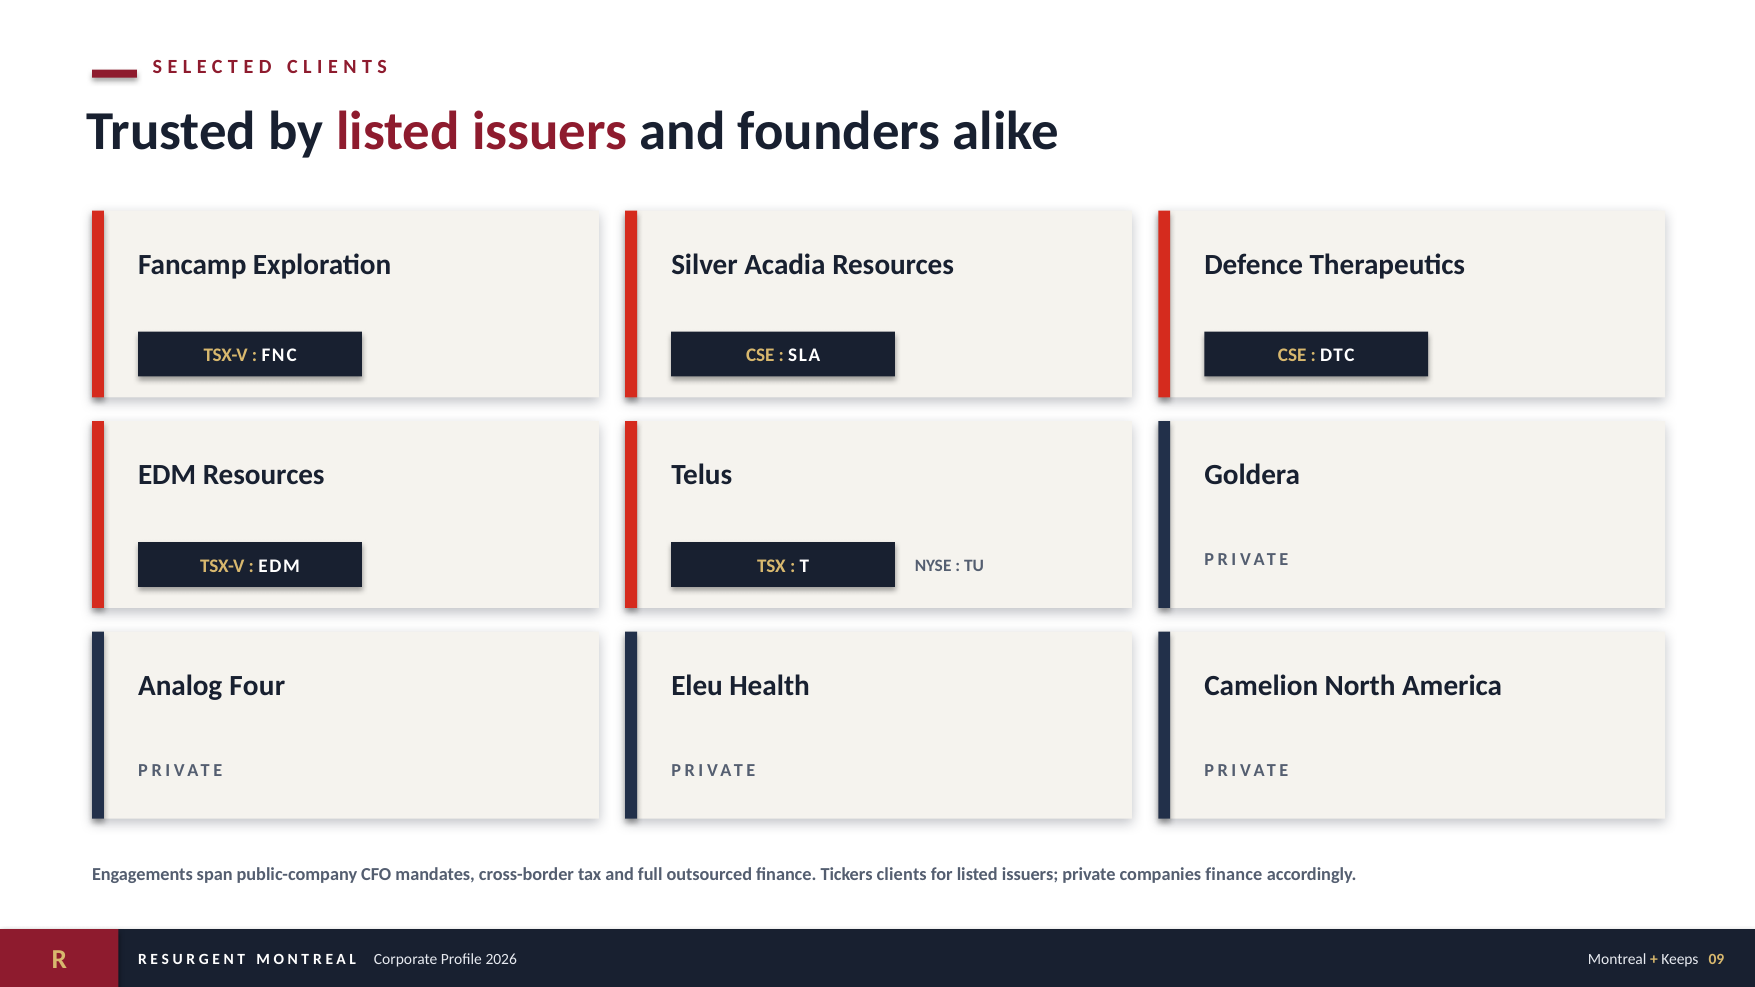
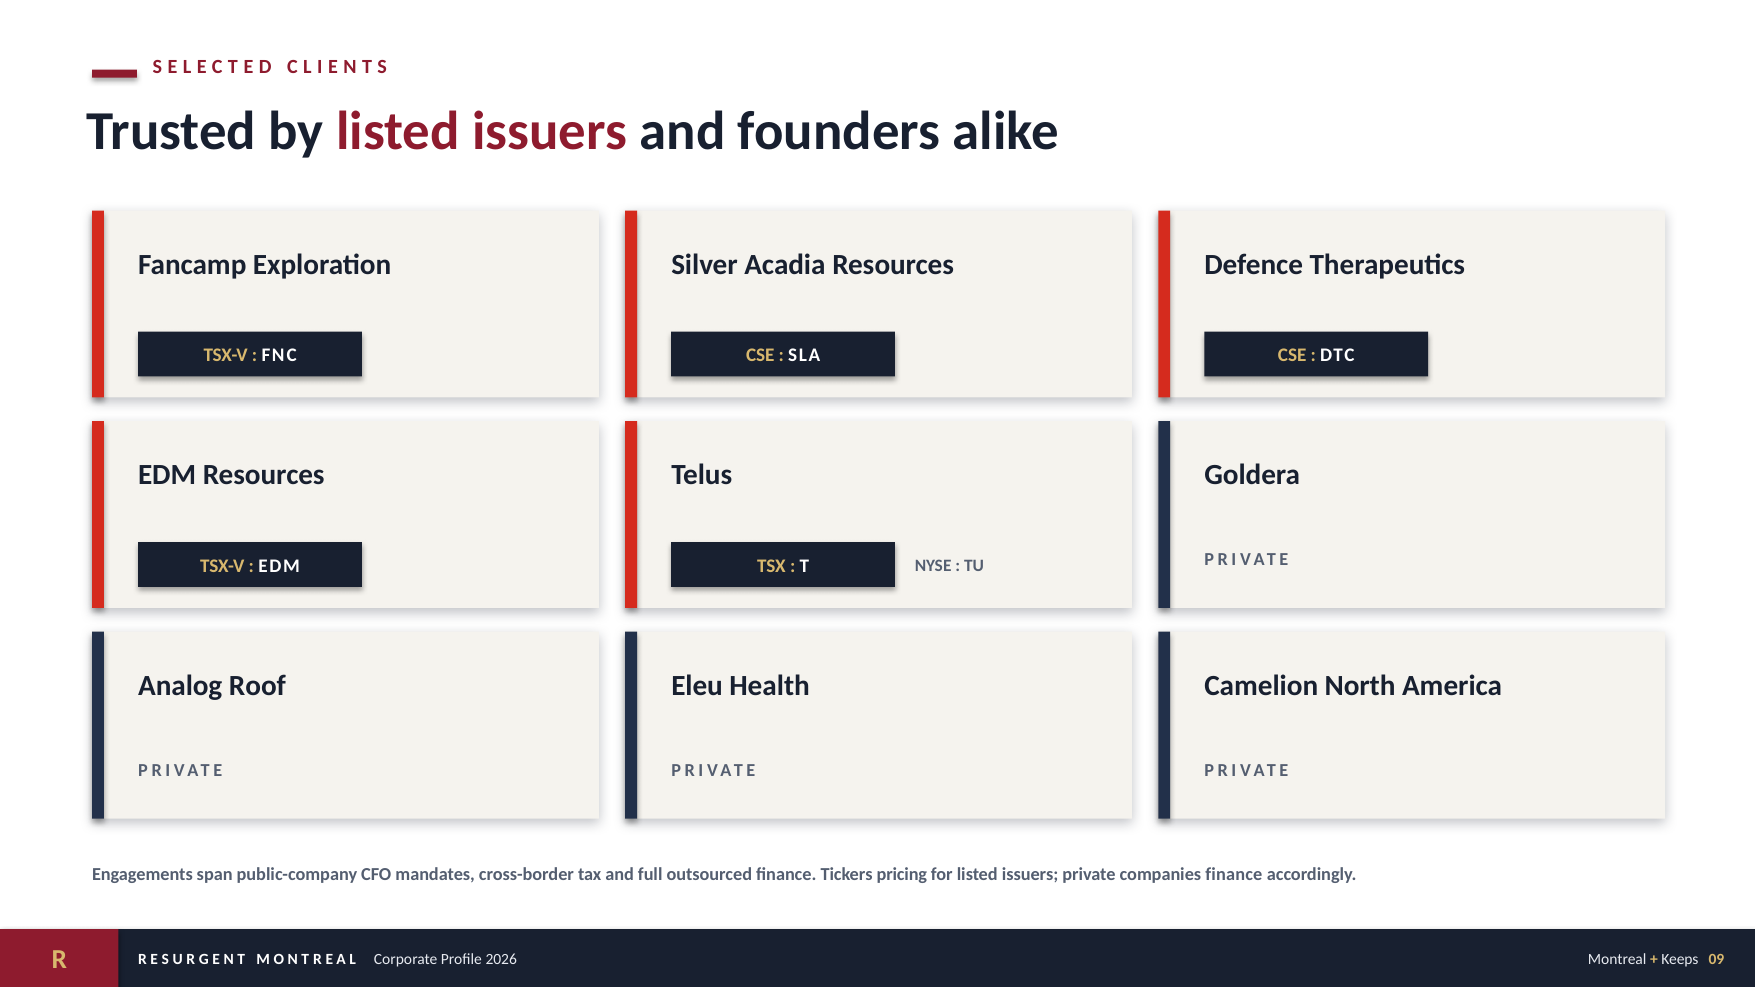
Four: Four -> Roof (257, 686)
clients: clients -> pricing (902, 874)
